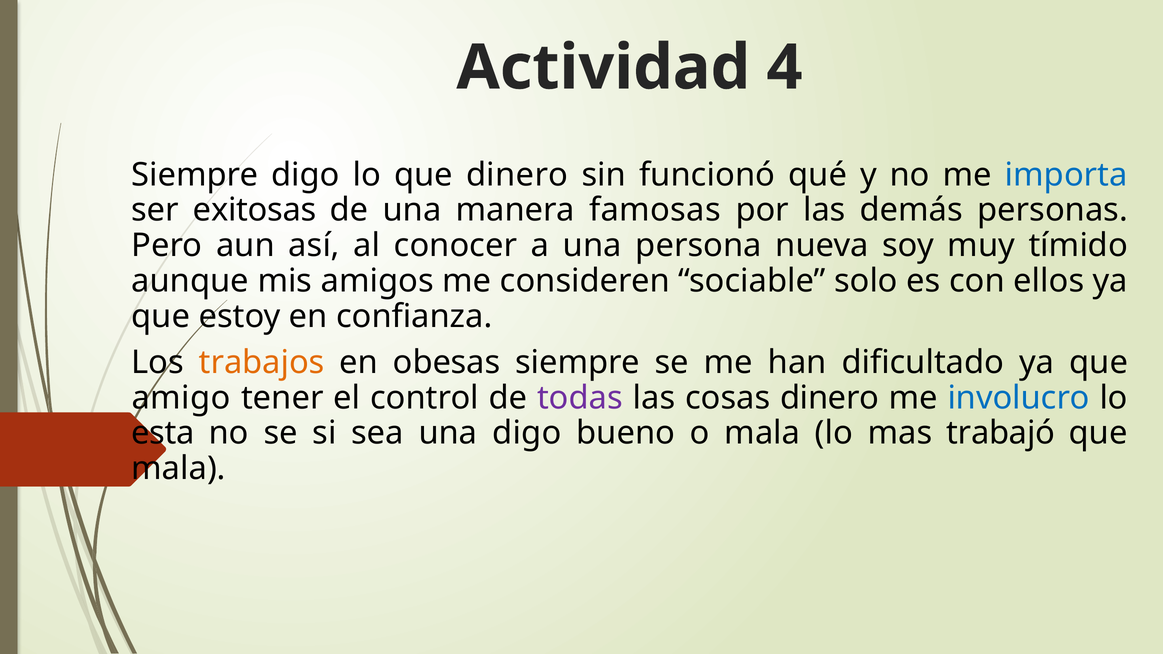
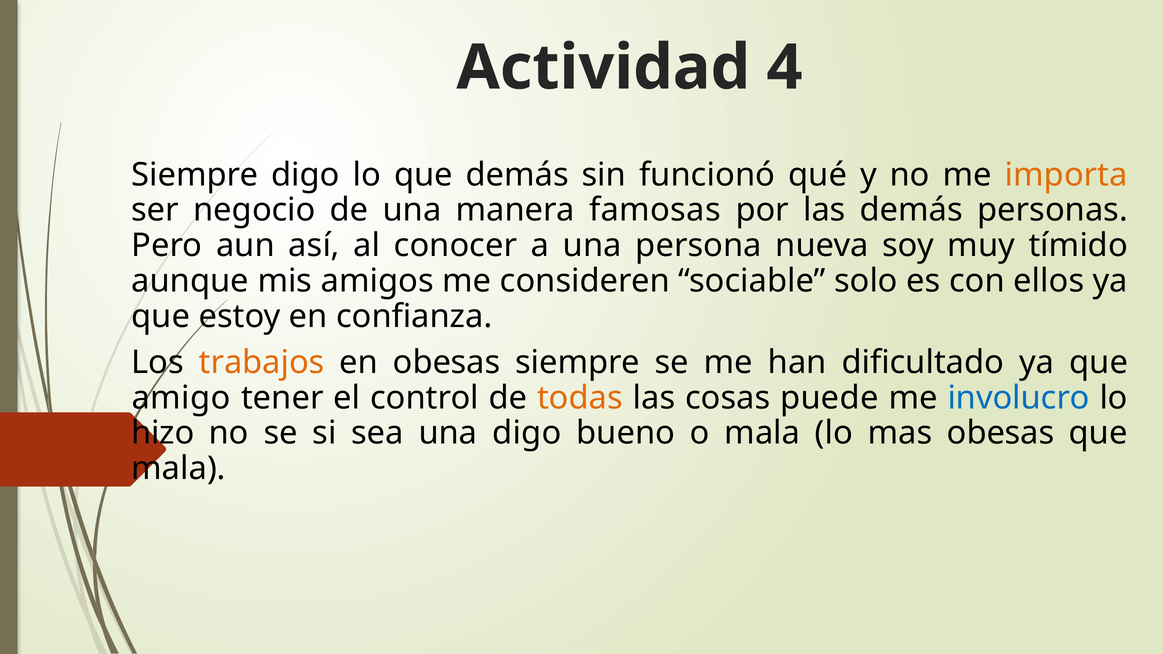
que dinero: dinero -> demás (517, 175)
importa colour: blue -> orange (1066, 175)
exitosas: exitosas -> negocio (254, 210)
todas colour: purple -> orange (580, 398)
cosas dinero: dinero -> puede (829, 398)
esta: esta -> hizo (163, 433)
mas trabajó: trabajó -> obesas (1001, 433)
